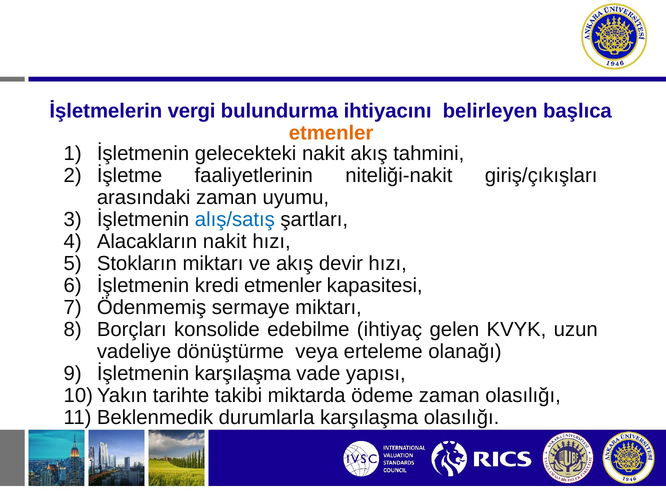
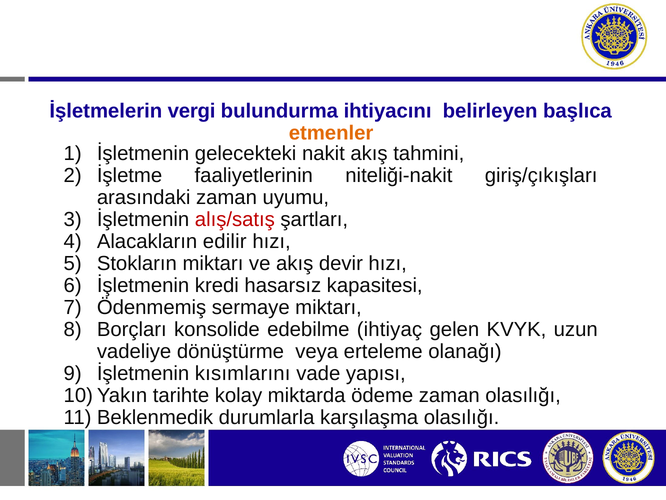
alış/satış colour: blue -> red (235, 219)
Alacakların nakit: nakit -> edilir (225, 241)
kredi etmenler: etmenler -> hasarsız (283, 285)
İşletmenin karşılaşma: karşılaşma -> kısımlarını (243, 373)
takibi: takibi -> kolay (238, 395)
